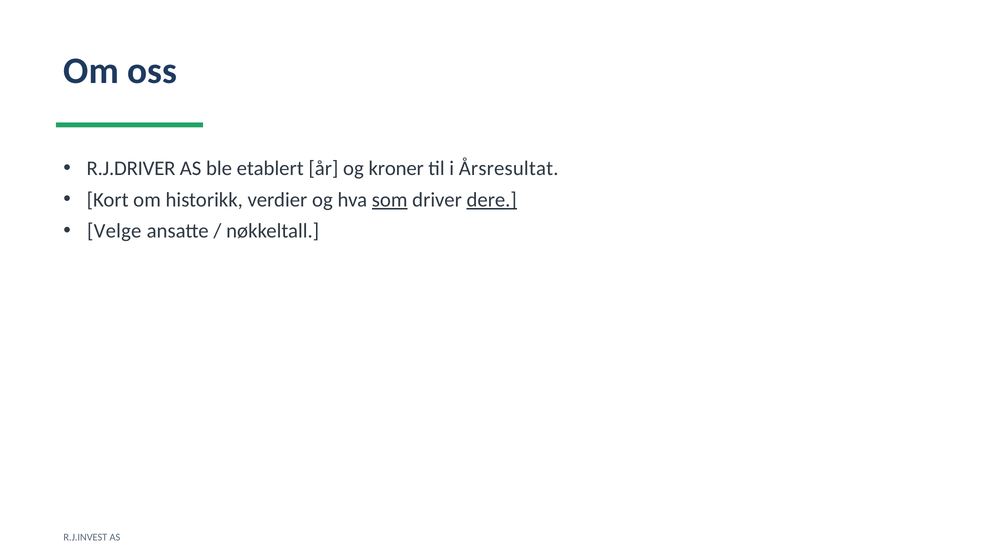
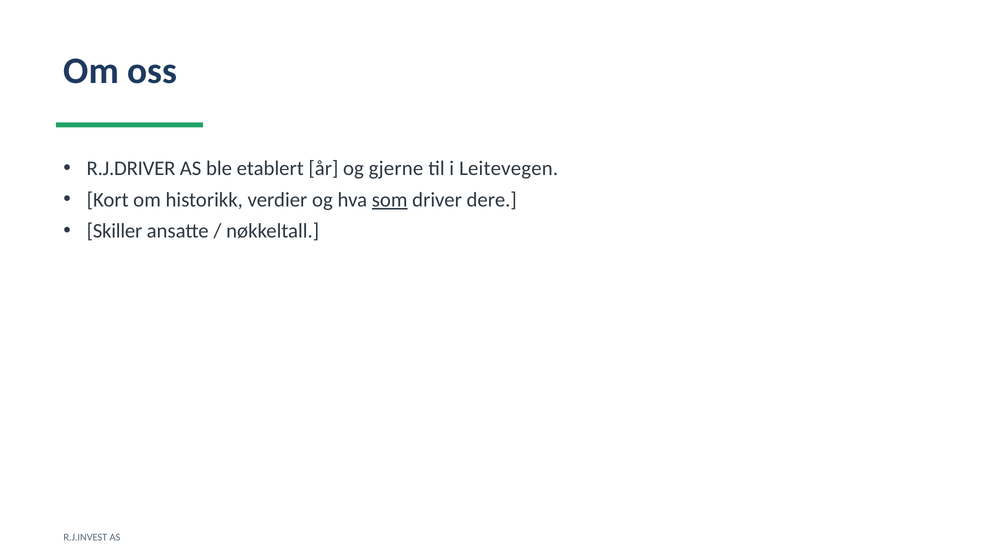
kroner: kroner -> gjerne (396, 169)
Årsresultat: Årsresultat -> Leitevegen (509, 169)
dere underline: present -> none (492, 200)
Velge: Velge -> Skiller (114, 231)
